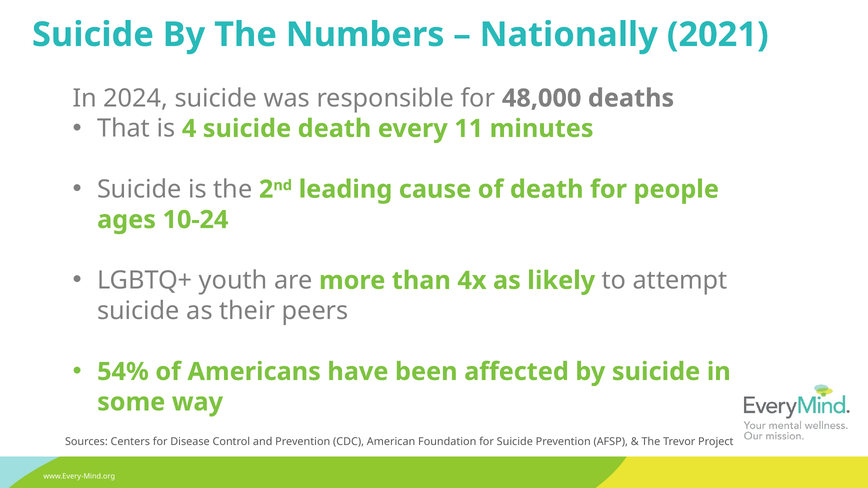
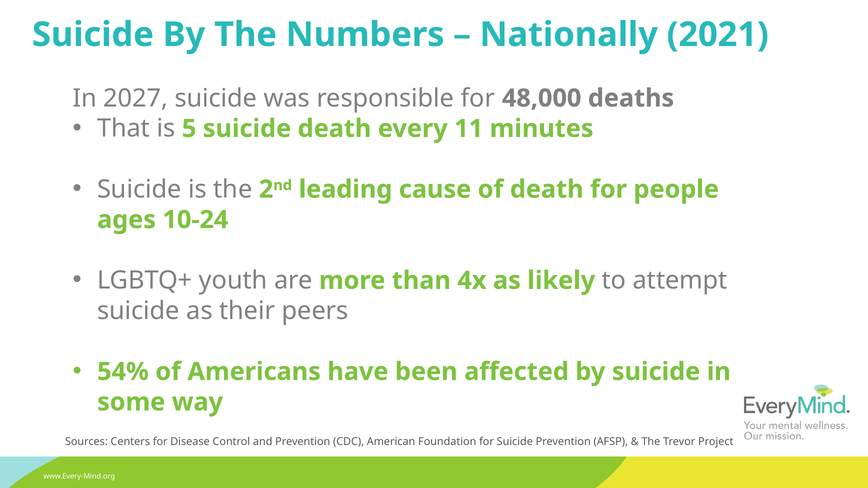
2024: 2024 -> 2027 (136, 98)
4: 4 -> 5 (189, 129)
